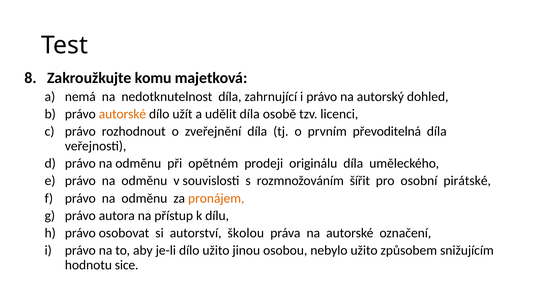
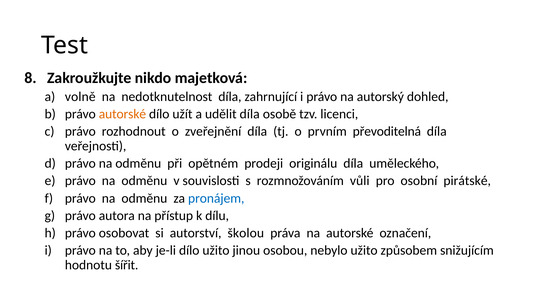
komu: komu -> nikdo (153, 78)
nemá: nemá -> volně (80, 97)
šířit: šířit -> vůli (360, 181)
pronájem colour: orange -> blue (216, 198)
sice: sice -> šířit (127, 265)
